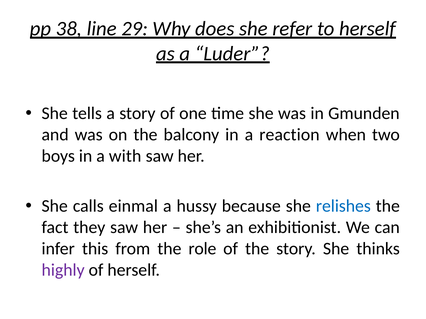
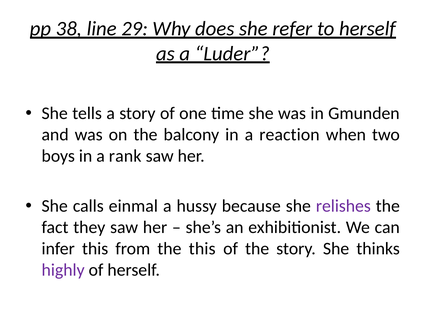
with: with -> rank (125, 156)
relishes colour: blue -> purple (343, 206)
the role: role -> this (202, 249)
